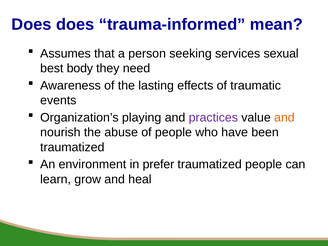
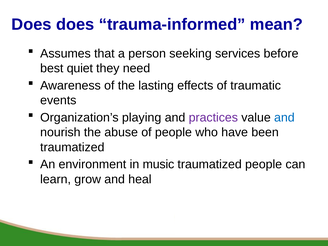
sexual: sexual -> before (281, 54)
body: body -> quiet (80, 68)
and colour: orange -> blue (284, 118)
prefer: prefer -> music (158, 164)
